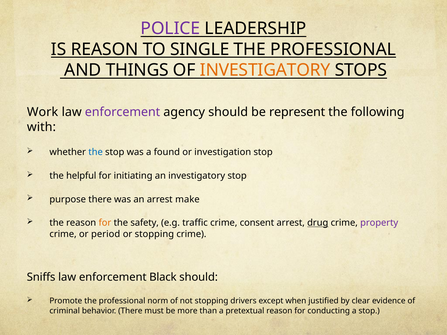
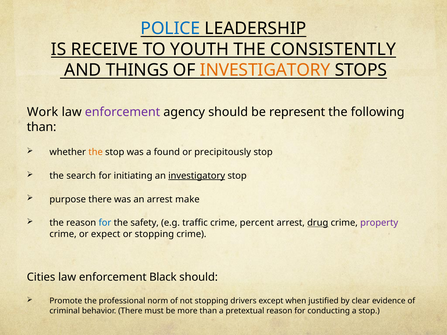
POLICE colour: purple -> blue (170, 29)
IS REASON: REASON -> RECEIVE (105, 49)
SINGLE: SINGLE -> YOUTH (200, 49)
PROFESSIONAL: PROFESSIONAL -> CONSISTENTLY (333, 49)
with: with -> than (42, 127)
the colour: blue -> orange (96, 152)
investigation: investigation -> precipitously (223, 152)
helpful: helpful -> search (81, 176)
investigatory underline: none -> present (197, 176)
for colour: orange -> blue (105, 223)
consent: consent -> percent (257, 223)
period: period -> expect (106, 234)
Sniffs: Sniffs -> Cities (41, 277)
